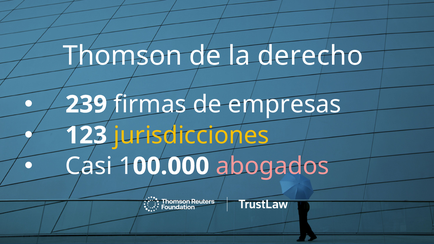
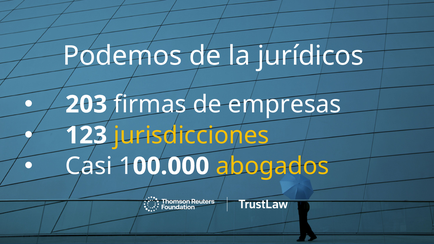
Thomson: Thomson -> Podemos (122, 56)
derecho: derecho -> jurídicos (311, 56)
239: 239 -> 203 (86, 104)
abogados colour: pink -> yellow (273, 166)
